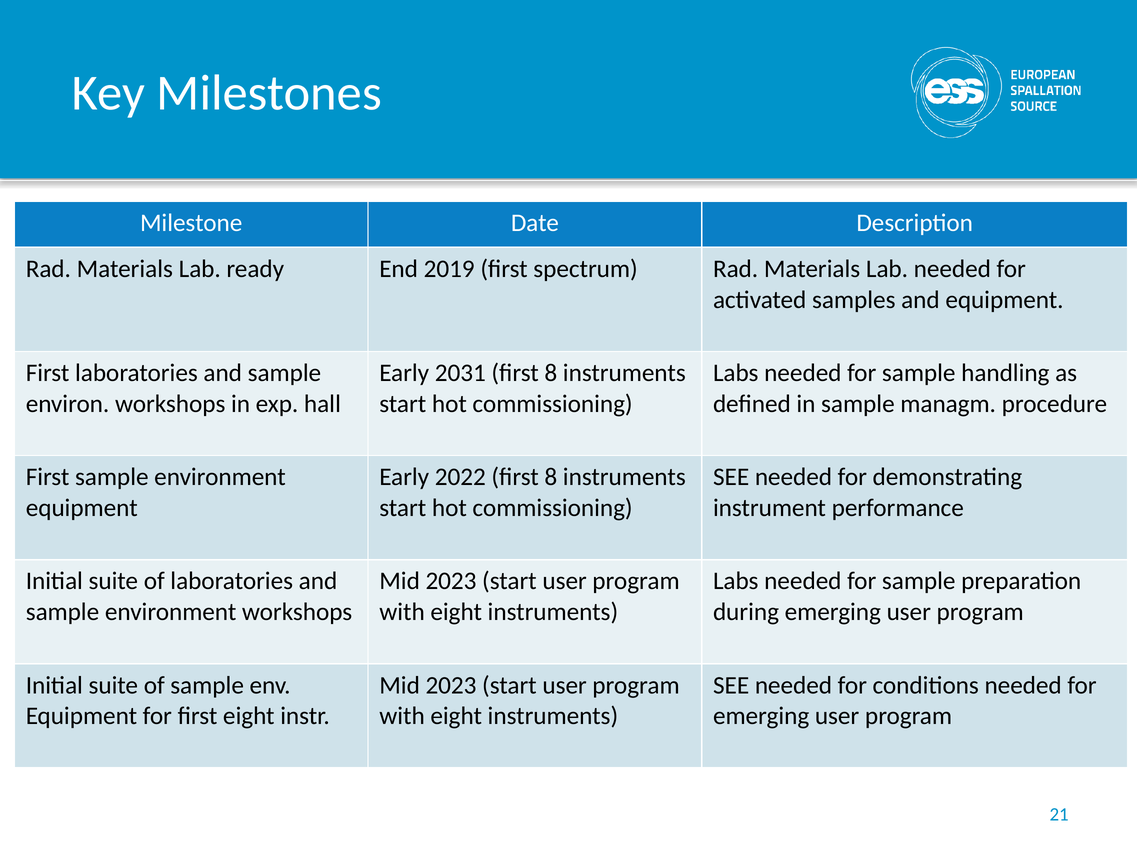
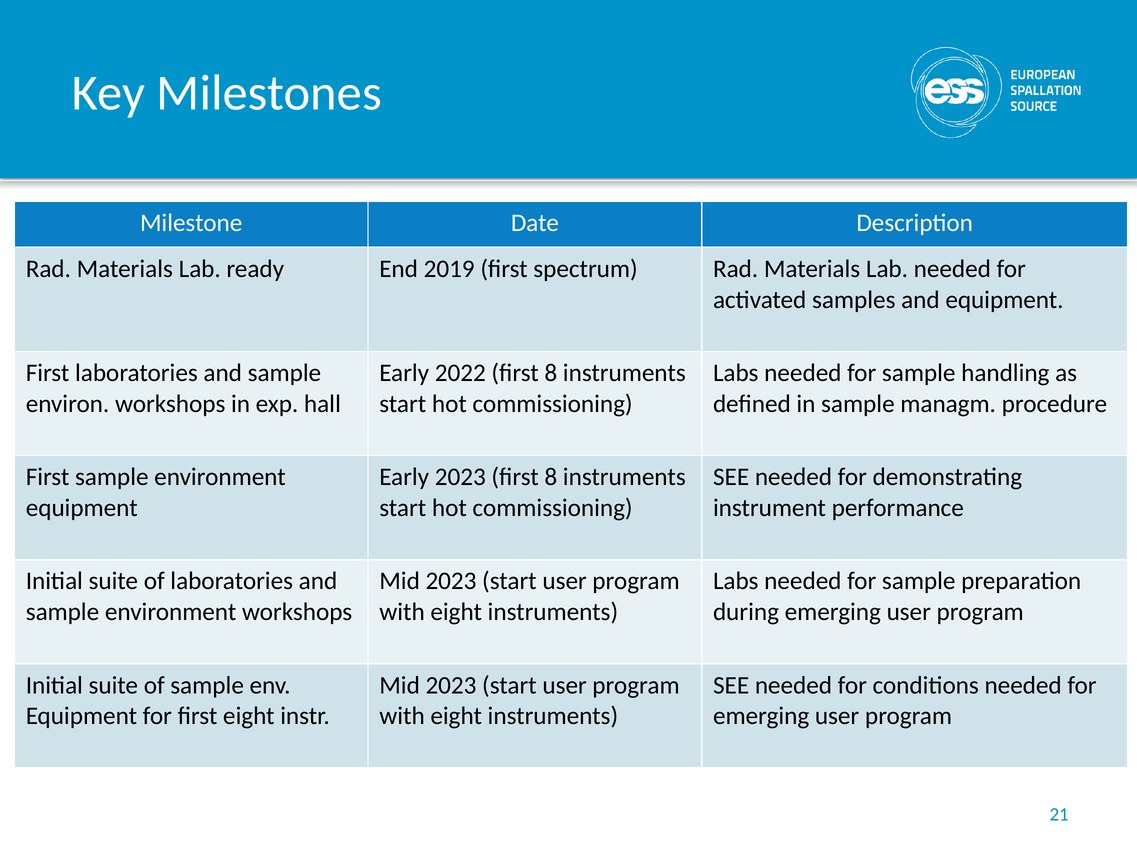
2031: 2031 -> 2022 (460, 373)
Early 2022: 2022 -> 2023 (460, 477)
